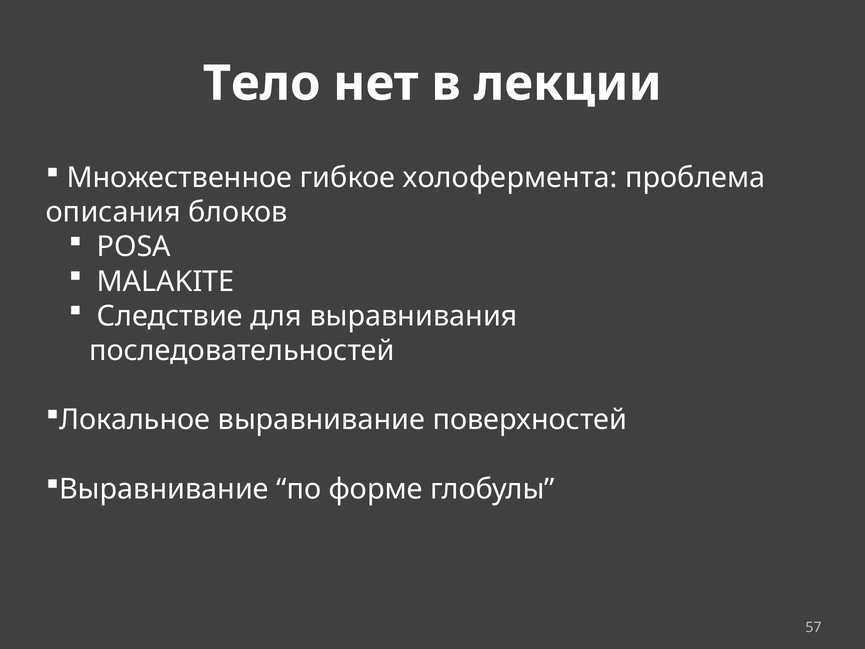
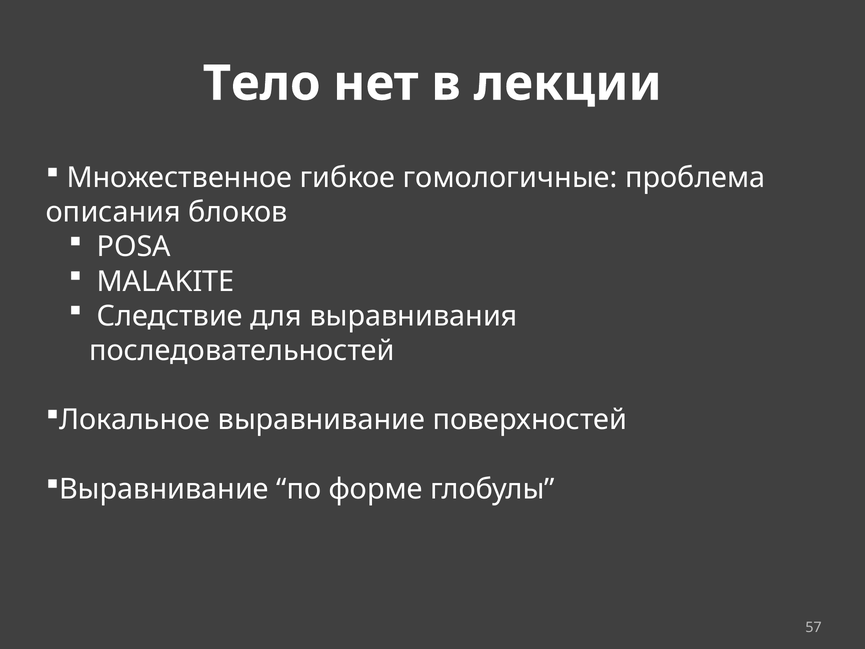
холофермента: холофермента -> гомологичные (510, 178)
